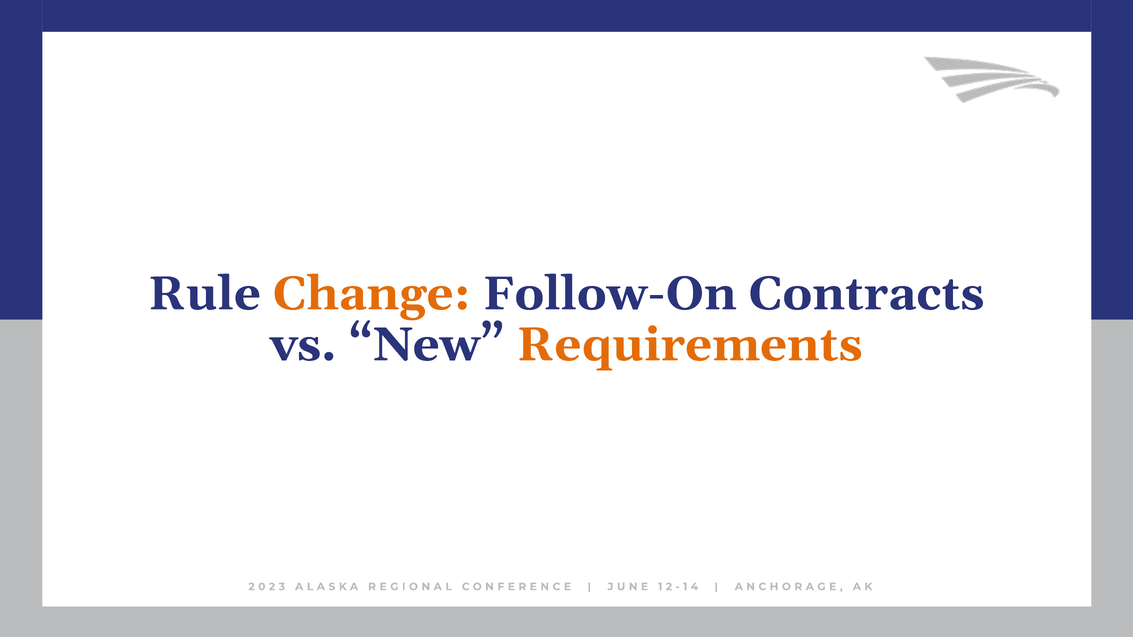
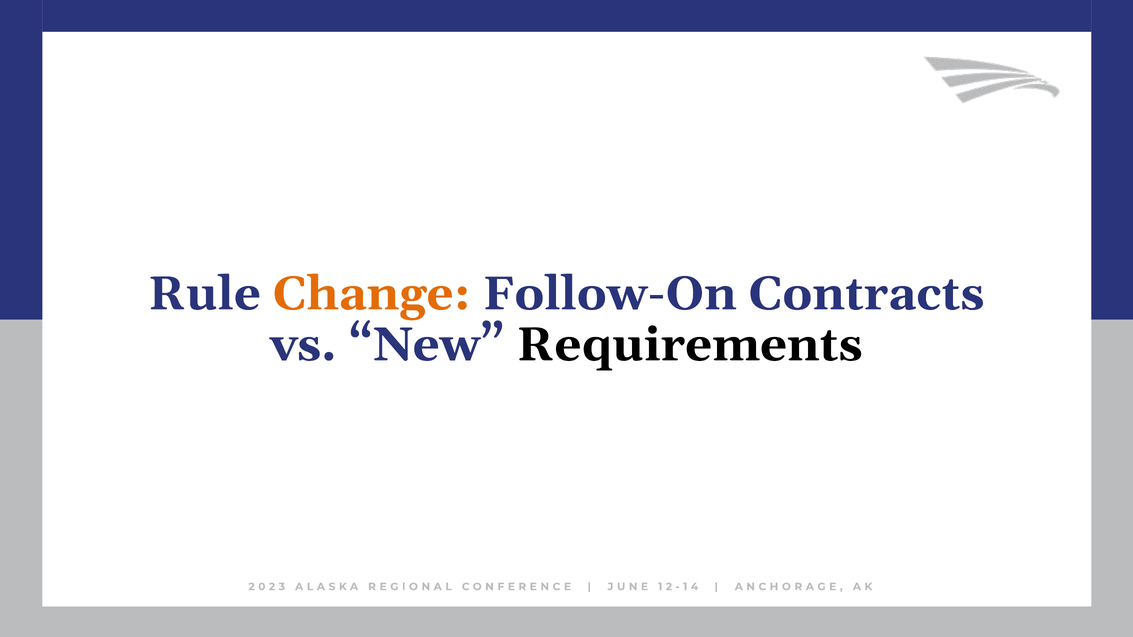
Requirements colour: orange -> black (690, 345)
